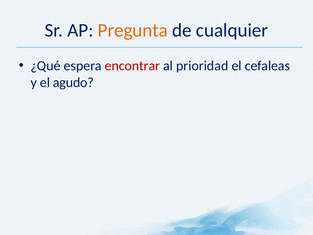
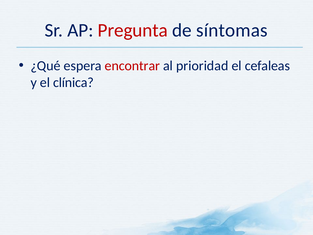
Pregunta colour: orange -> red (133, 30)
cualquier: cualquier -> síntomas (232, 30)
agudo: agudo -> clínica (73, 82)
